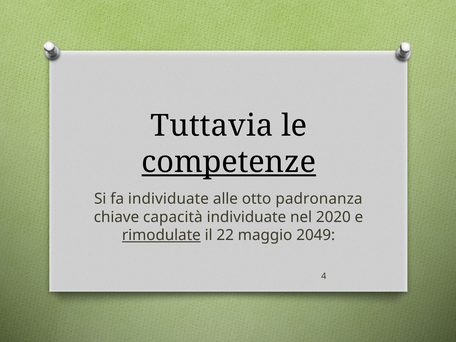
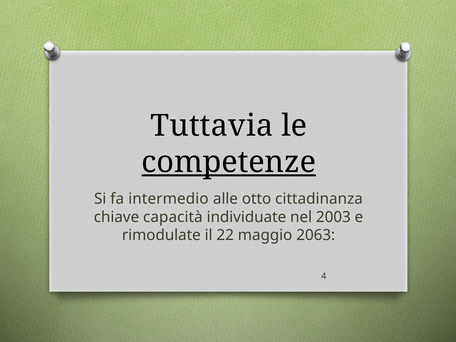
fa individuate: individuate -> intermedio (168, 199)
padronanza: padronanza -> cittadinanza (319, 199)
2020: 2020 -> 2003 (333, 217)
rimodulate underline: present -> none (161, 235)
2049: 2049 -> 2063 (316, 235)
